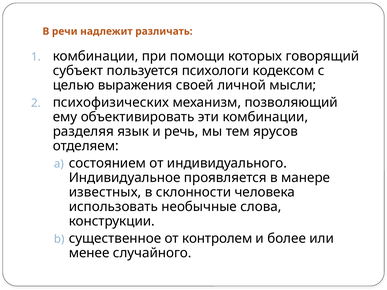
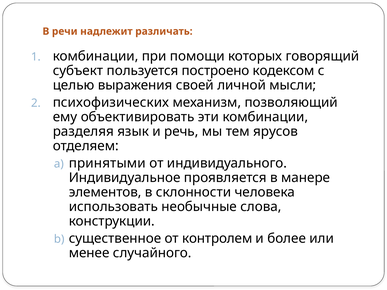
психологи: психологи -> построено (216, 71)
состоянием: состоянием -> принятыми (107, 163)
известных: известных -> элементов (105, 192)
